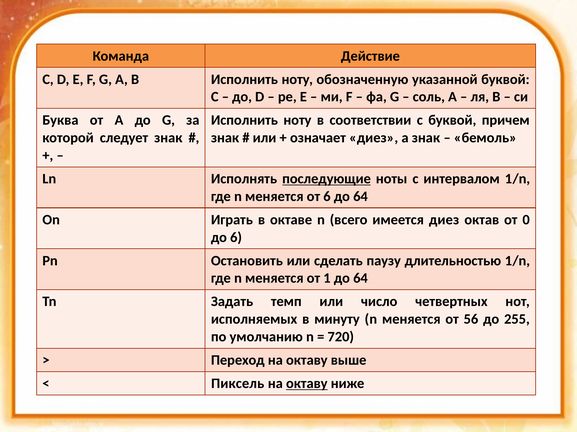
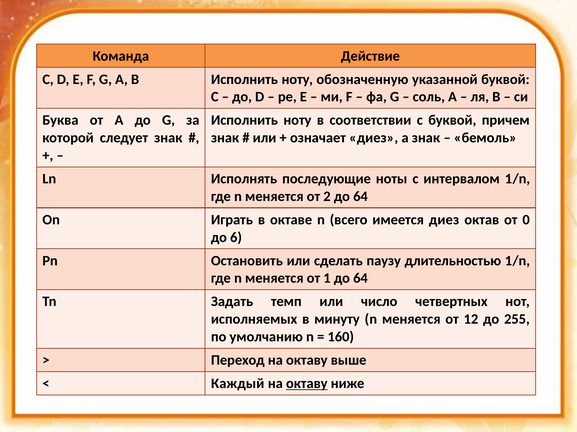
последующие underline: present -> none (327, 179)
от 6: 6 -> 2 (327, 197)
56: 56 -> 12 (471, 320)
720: 720 -> 160 (341, 337)
Пиксель: Пиксель -> Каждый (238, 384)
